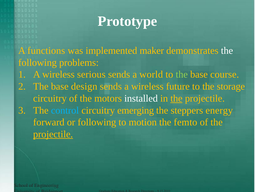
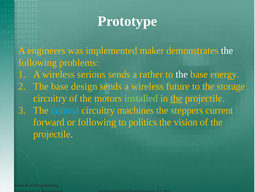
functions: functions -> engineers (46, 50)
world: world -> rather (151, 74)
the colour: light green -> white (182, 74)
course: course -> energy (225, 74)
installed colour: white -> light green (141, 98)
emerging: emerging -> machines (136, 110)
energy: energy -> current (219, 110)
motion: motion -> politics (143, 122)
femto: femto -> vision (186, 122)
projectile underline: present -> none (53, 134)
